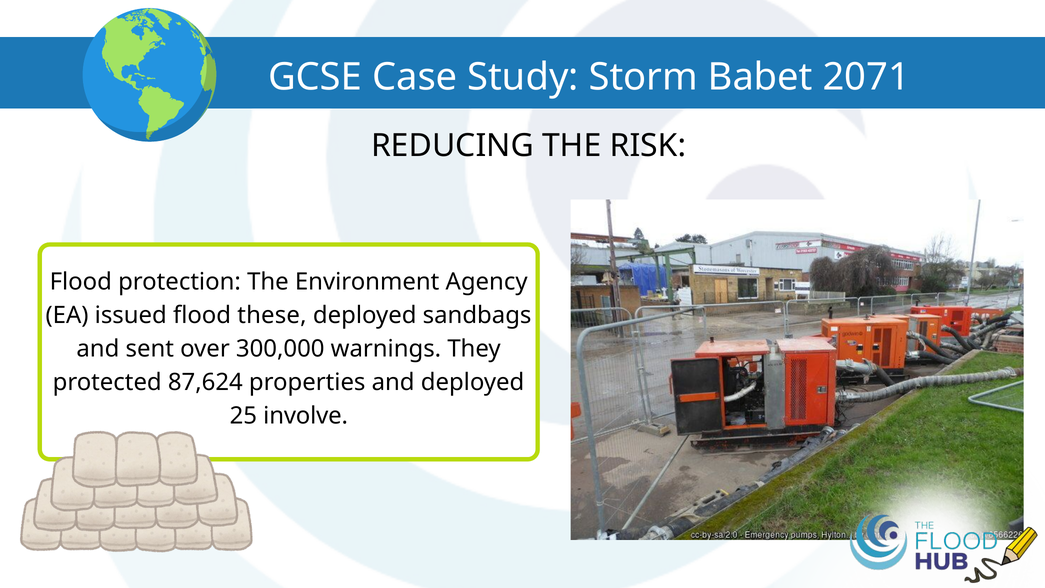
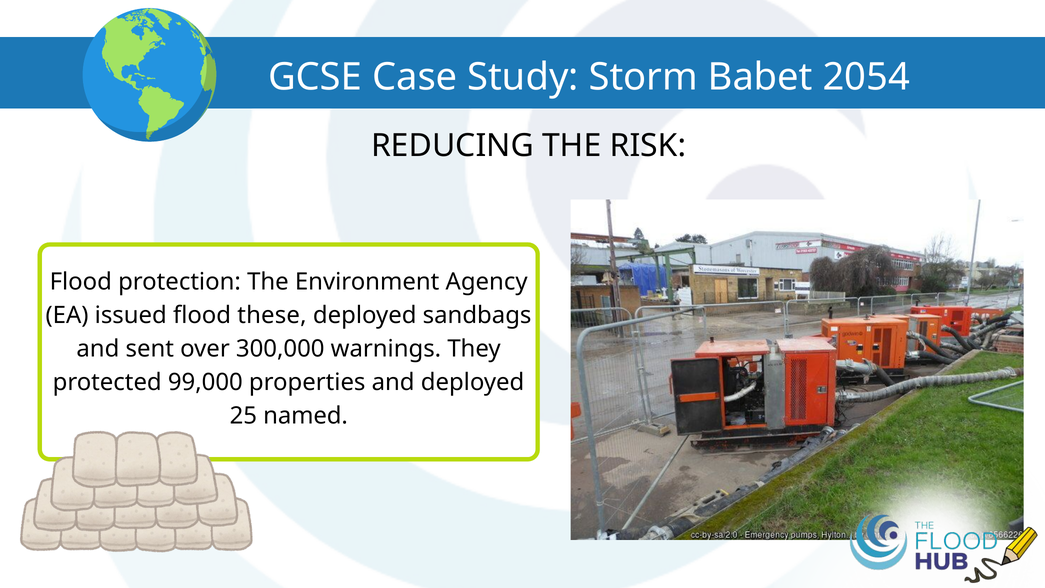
2071: 2071 -> 2054 (866, 77)
87,624: 87,624 -> 99,000 (205, 382)
involve: involve -> named (306, 416)
